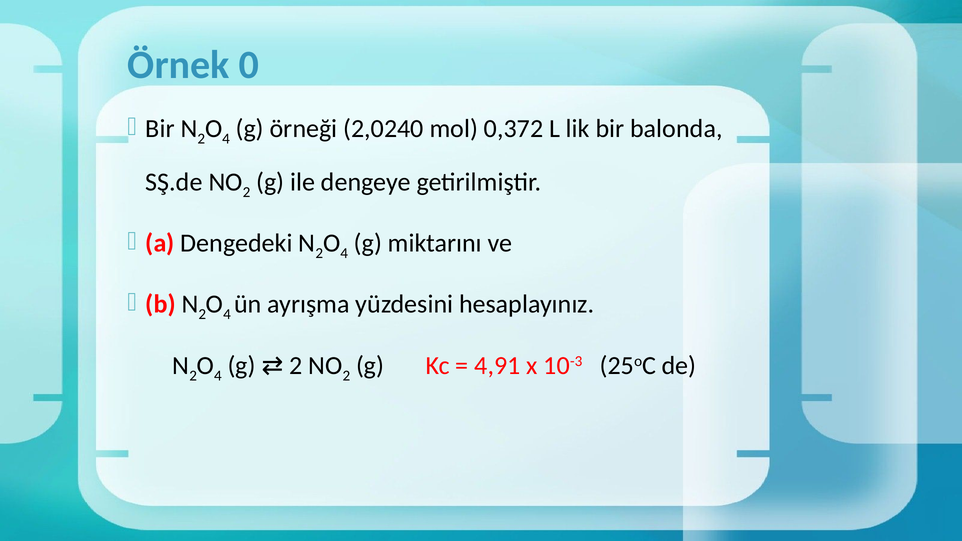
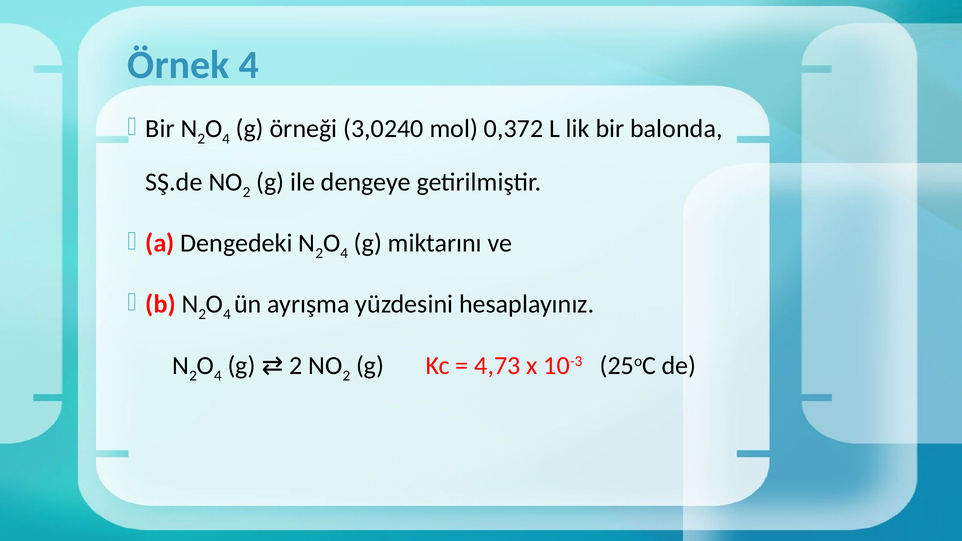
Örnek 0: 0 -> 4 (249, 65)
2,0240: 2,0240 -> 3,0240 (383, 129)
4,91: 4,91 -> 4,73 (497, 366)
